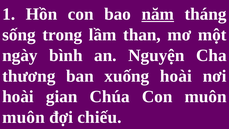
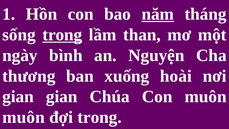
trong underline: none -> present (62, 35)
hoài: hoài -> gian (18, 97)
đợi chiếu: chiếu -> trong (100, 117)
